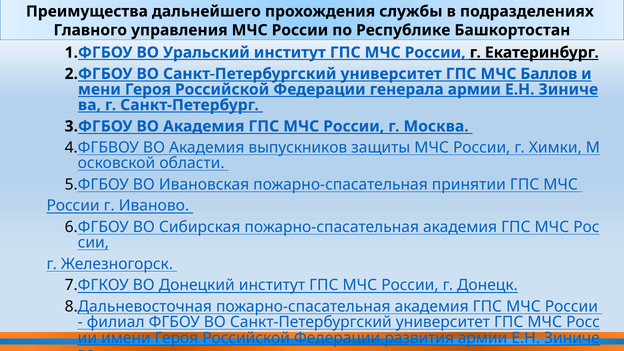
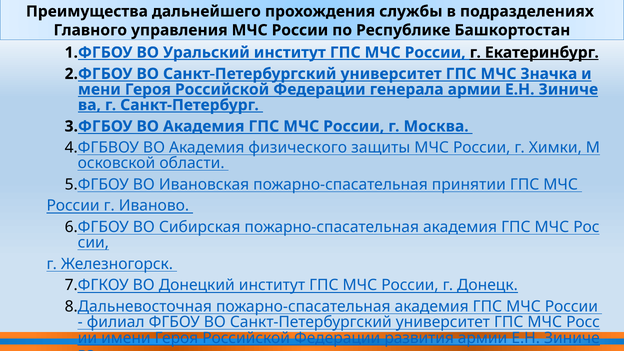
Баллов: Баллов -> Значка (549, 74)
выпускников: выпускников -> физического (298, 148)
